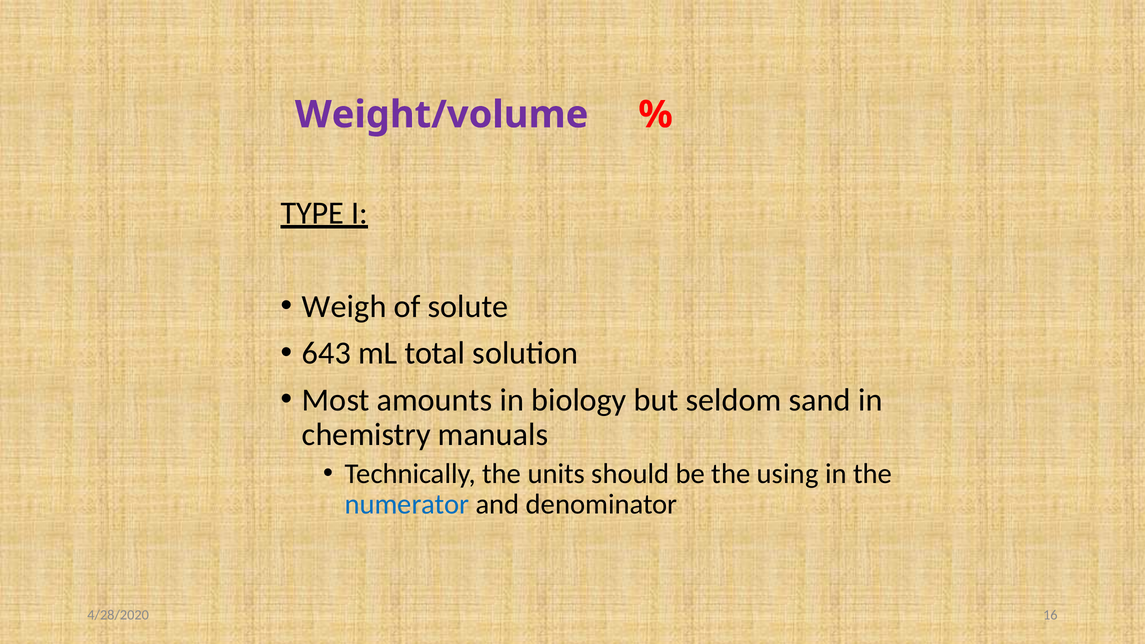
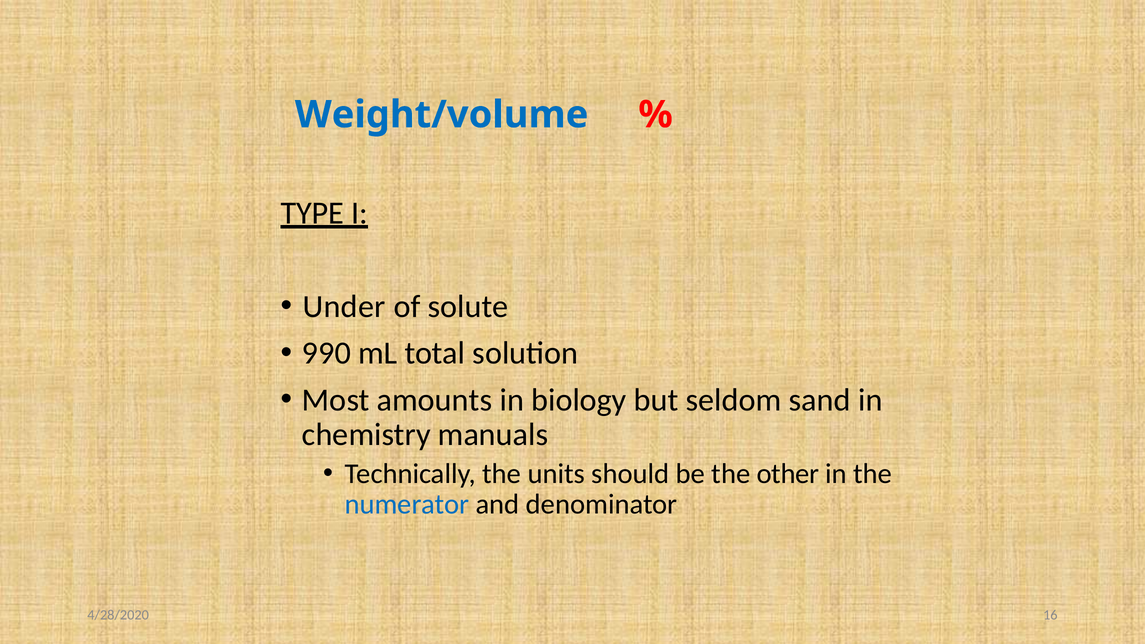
Weight/volume colour: purple -> blue (442, 115)
Weigh: Weigh -> Under (344, 306)
643: 643 -> 990 (326, 353)
using: using -> other (788, 474)
